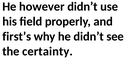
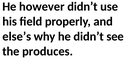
first’s: first’s -> else’s (17, 36)
certainty: certainty -> produces (48, 51)
